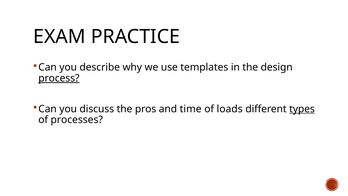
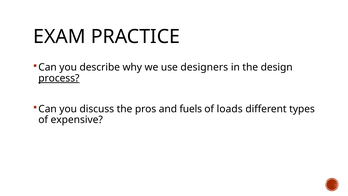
templates: templates -> designers (204, 67)
time: time -> fuels (191, 109)
types underline: present -> none (302, 109)
processes: processes -> expensive (77, 120)
